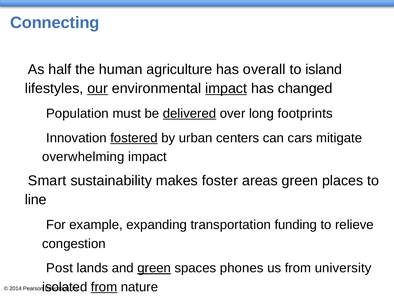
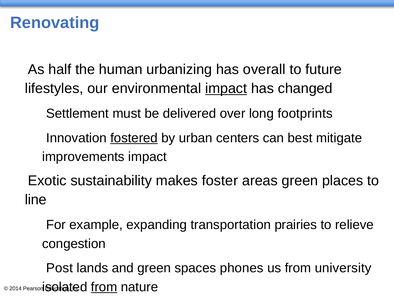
Connecting: Connecting -> Renovating (55, 23)
agriculture: agriculture -> urbanizing (179, 69)
island: island -> future (324, 69)
our underline: present -> none (98, 88)
Population: Population -> Settlement (78, 113)
delivered underline: present -> none (190, 113)
cars: cars -> best (300, 138)
overwhelming: overwhelming -> improvements (83, 157)
Smart: Smart -> Exotic (47, 180)
funding: funding -> prairies (296, 224)
green underline: present -> none (154, 268)
